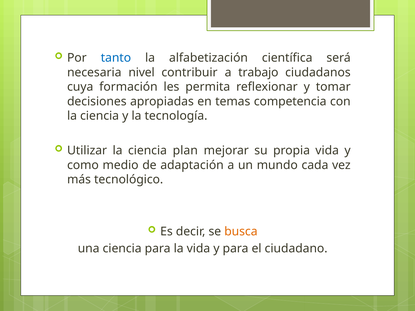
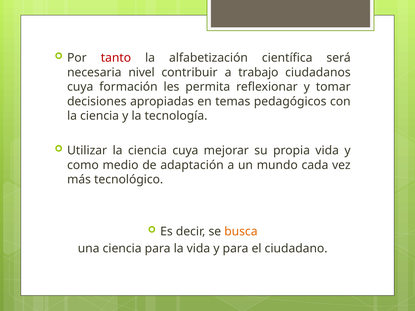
tanto colour: blue -> red (116, 58)
competencia: competencia -> pedagógicos (290, 102)
ciencia plan: plan -> cuya (185, 151)
